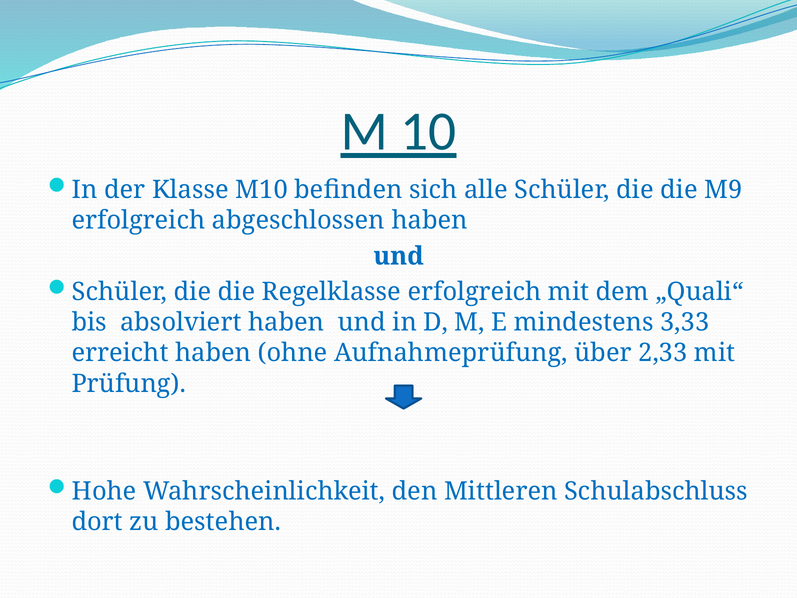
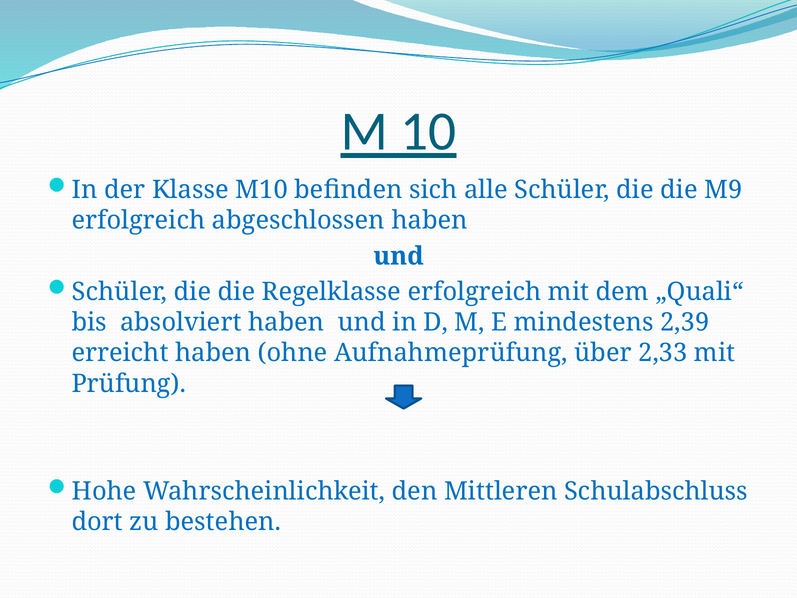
3,33: 3,33 -> 2,39 (685, 322)
